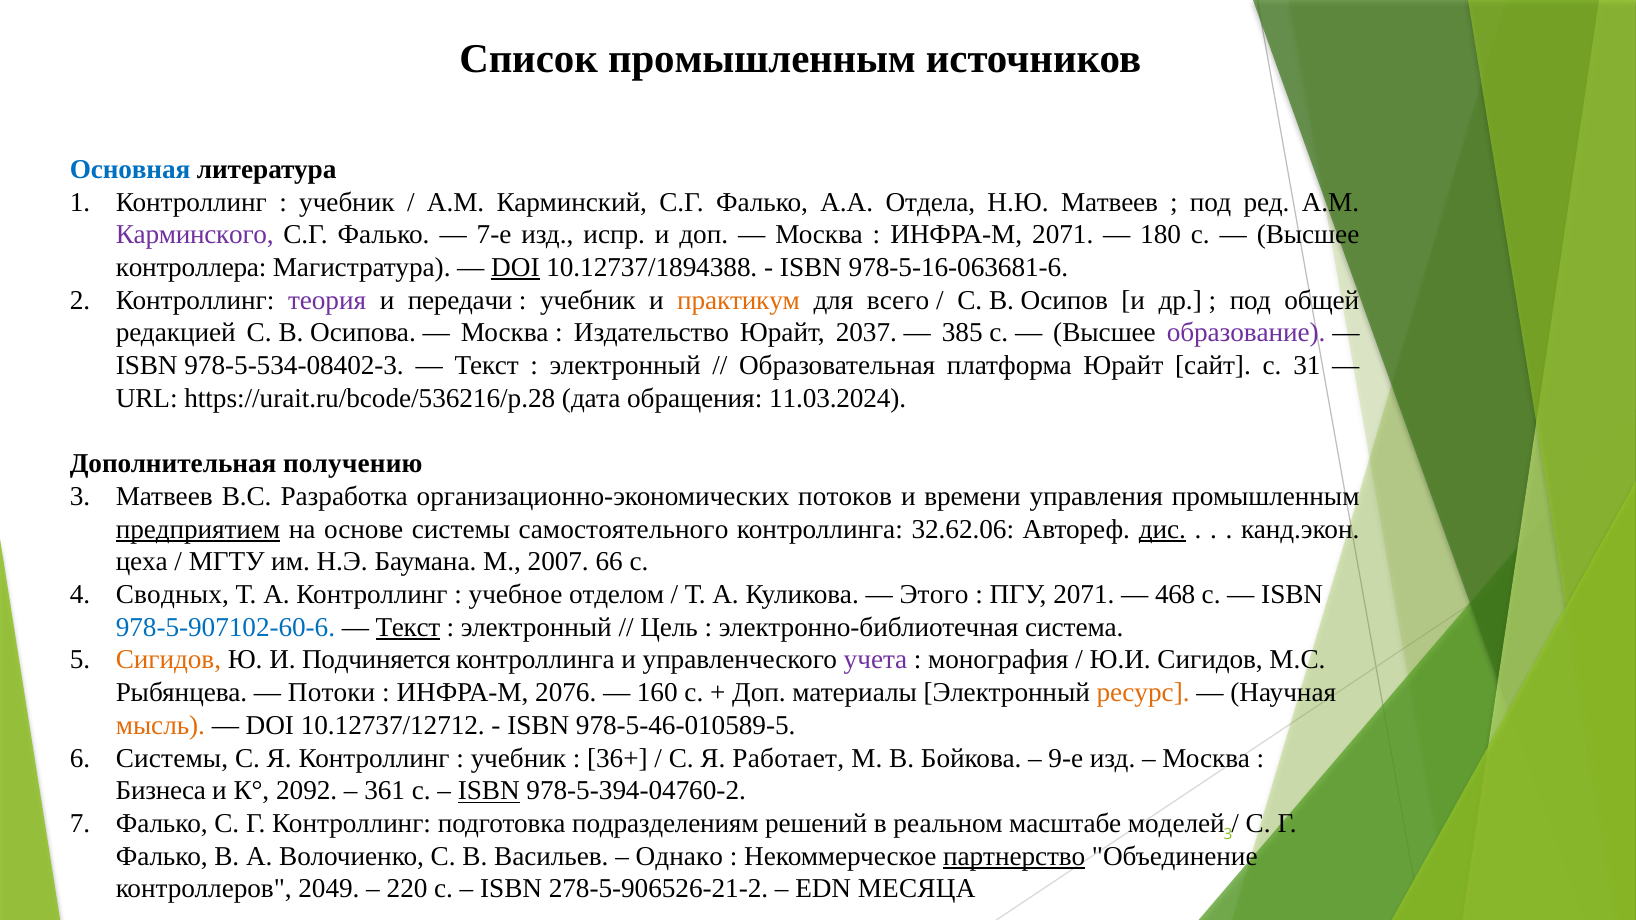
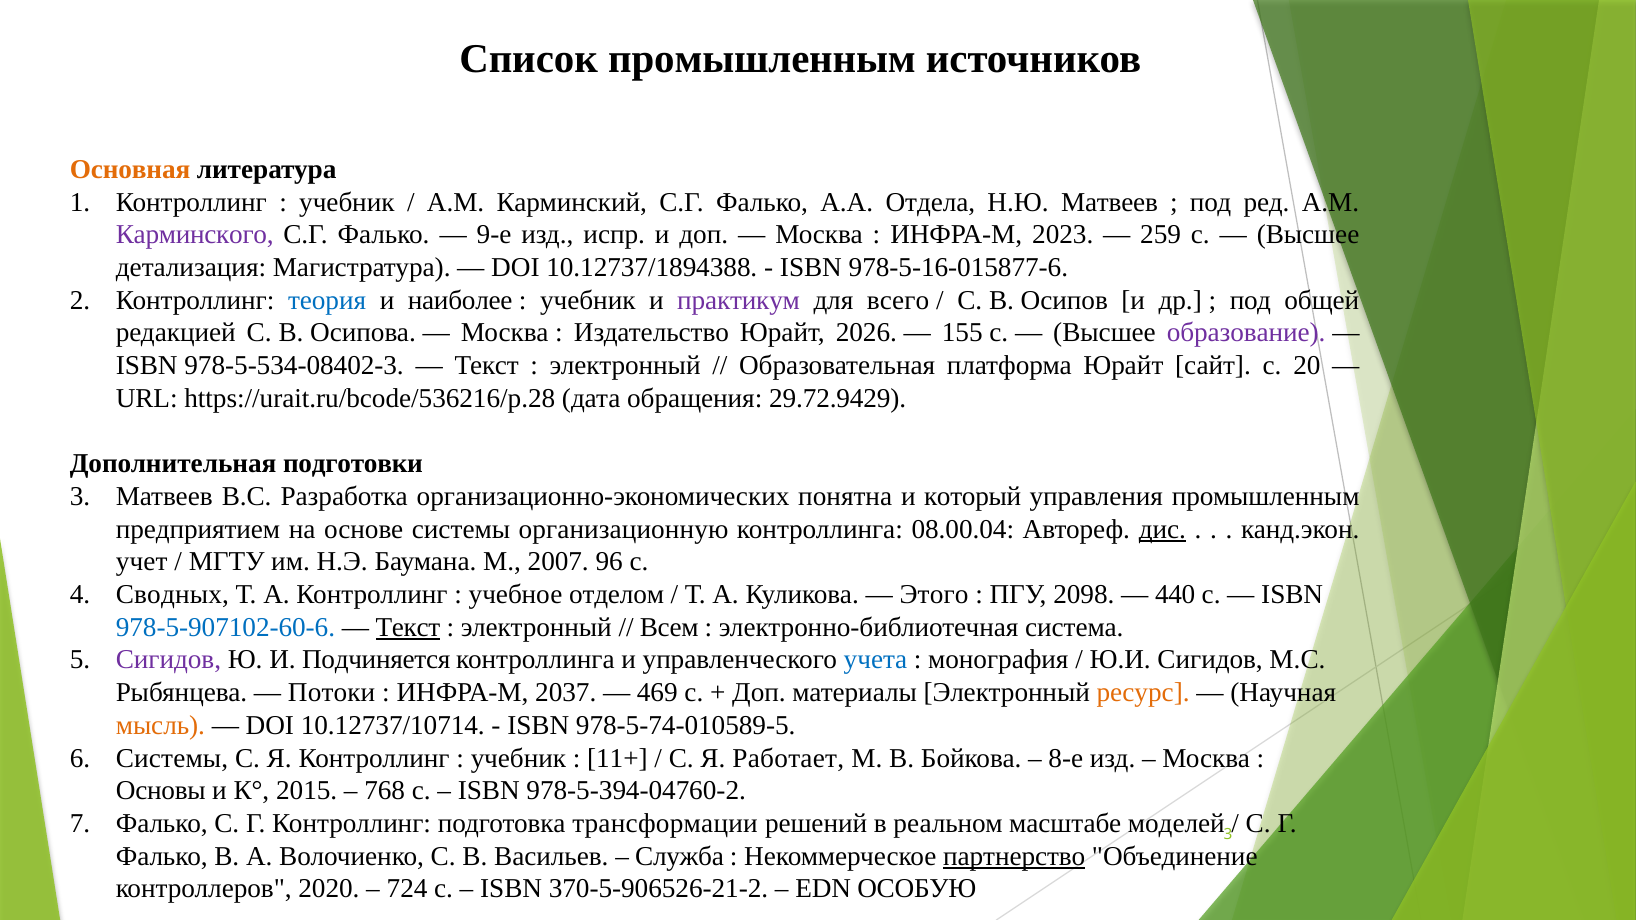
Основная colour: blue -> orange (130, 170)
7-е: 7-е -> 9-е (494, 235)
ИНФРА-М 2071: 2071 -> 2023 (1063, 235)
180: 180 -> 259 (1161, 235)
контроллера: контроллера -> детализация (191, 268)
DOI underline: present -> none (515, 268)
978-5-16-063681-6: 978-5-16-063681-6 -> 978-5-16-015877-6 (958, 268)
теория colour: purple -> blue (327, 300)
передачи: передачи -> наиболее (460, 300)
практикум colour: orange -> purple (739, 300)
2037: 2037 -> 2026 (866, 333)
385: 385 -> 155 (962, 333)
31: 31 -> 20 (1307, 366)
11.03.2024: 11.03.2024 -> 29.72.9429 (838, 398)
получению: получению -> подготовки (353, 464)
потоков: потоков -> понятна (845, 497)
времени: времени -> который (973, 497)
предприятием underline: present -> none (198, 529)
самостоятельного: самостоятельного -> организационную (624, 529)
32.62.06: 32.62.06 -> 08.00.04 (963, 529)
цеха: цеха -> учет (142, 562)
66: 66 -> 96 (609, 562)
ПГУ 2071: 2071 -> 2098 (1084, 595)
468: 468 -> 440 (1175, 595)
Цель: Цель -> Всем (669, 627)
Сигидов colour: orange -> purple (168, 660)
учета colour: purple -> blue (875, 660)
2076: 2076 -> 2037 (566, 693)
160: 160 -> 469 (657, 693)
10.12737/12712: 10.12737/12712 -> 10.12737/10714 (393, 726)
978-5-46-010589-5: 978-5-46-010589-5 -> 978-5-74-010589-5 (686, 726)
36+: 36+ -> 11+ (617, 758)
9-е: 9-е -> 8-е (1066, 758)
Бизнеса: Бизнеса -> Основы (161, 791)
2092: 2092 -> 2015 (307, 791)
361: 361 -> 768 (385, 791)
ISBN underline: present -> none (489, 791)
подразделениям: подразделениям -> трансформации (665, 824)
Однако: Однако -> Служба (679, 856)
2049: 2049 -> 2020 (329, 889)
220: 220 -> 724 (407, 889)
278-5-906526-21-2: 278-5-906526-21-2 -> 370-5-906526-21-2 (659, 889)
МЕСЯЦА: МЕСЯЦА -> ОСОБУЮ (917, 889)
